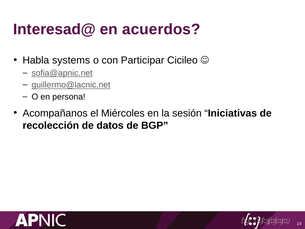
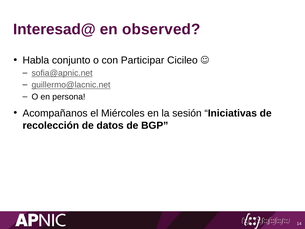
acuerdos: acuerdos -> observed (161, 29)
systems: systems -> conjunto (71, 60)
